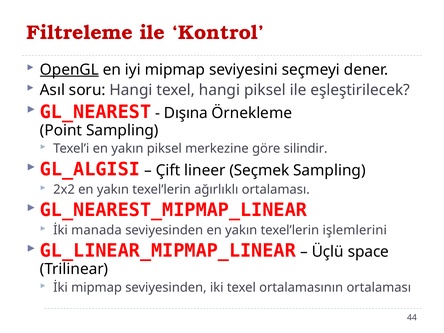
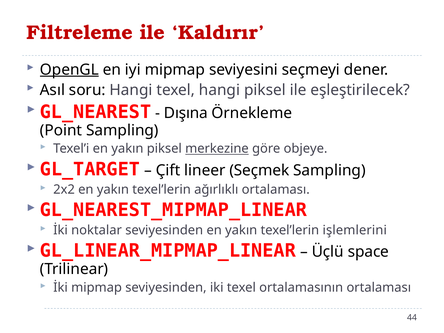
Kontrol: Kontrol -> Kaldırır (218, 33)
merkezine underline: none -> present (217, 149)
silindir: silindir -> objeye (306, 149)
GL_ALGISI: GL_ALGISI -> GL_TARGET (90, 169)
manada: manada -> noktalar (97, 230)
